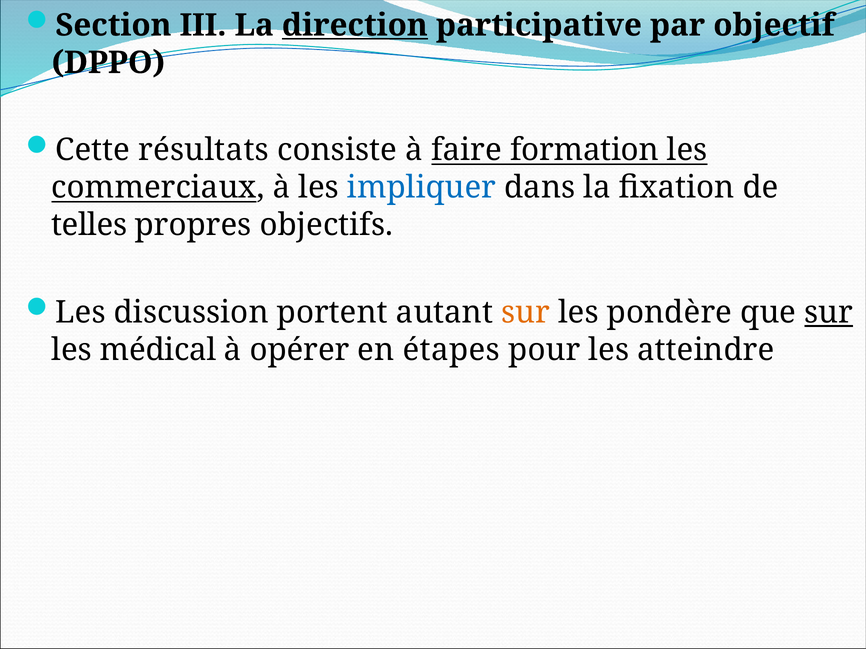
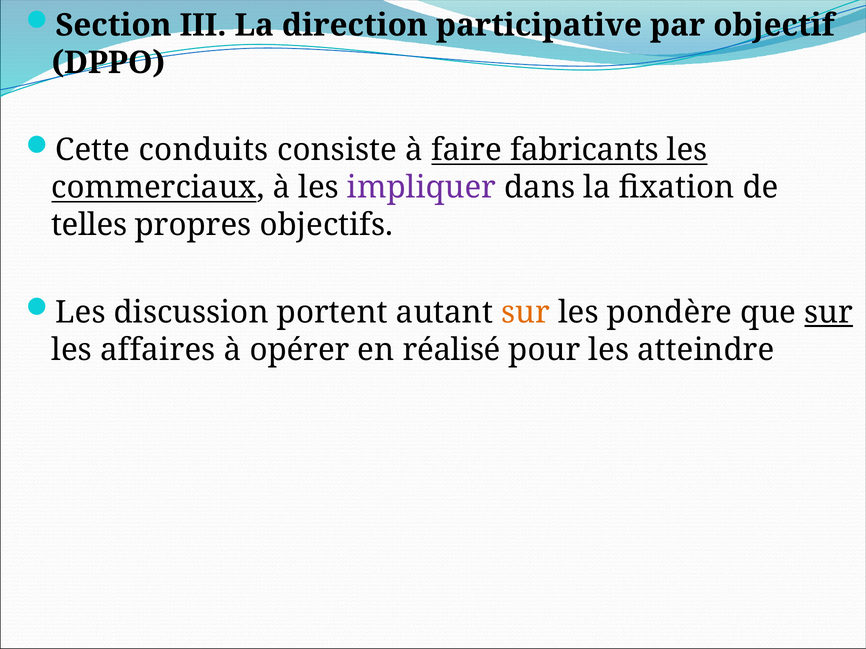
direction underline: present -> none (355, 25)
résultats: résultats -> conduits (204, 150)
formation: formation -> fabricants (585, 150)
impliquer colour: blue -> purple (422, 188)
médical: médical -> affaires (158, 350)
étapes: étapes -> réalisé (452, 350)
